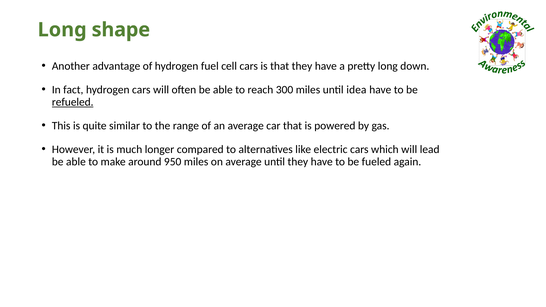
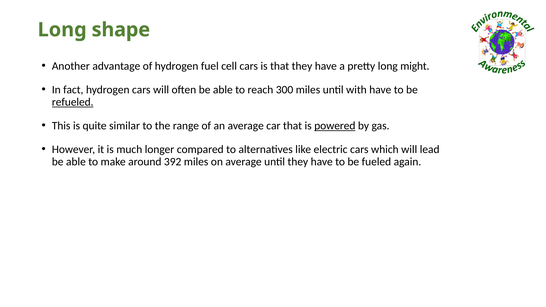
down: down -> might (415, 66)
idea: idea -> with (356, 90)
powered underline: none -> present (335, 126)
950: 950 -> 392 (173, 162)
